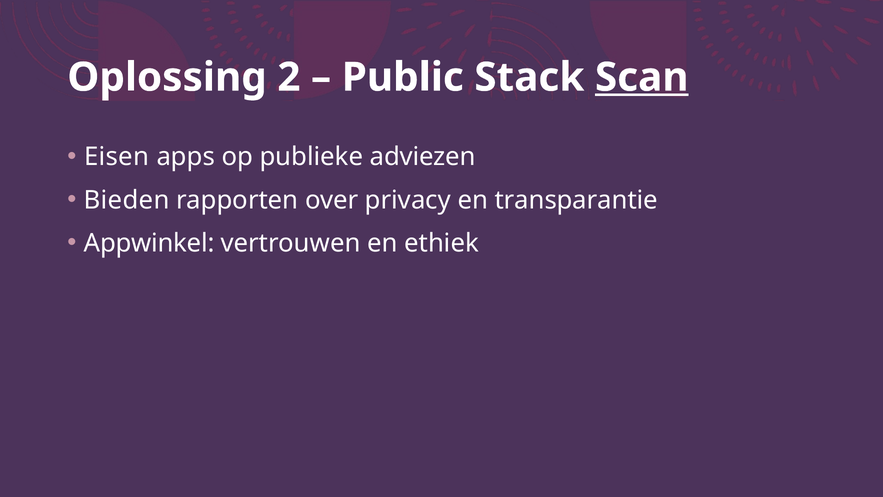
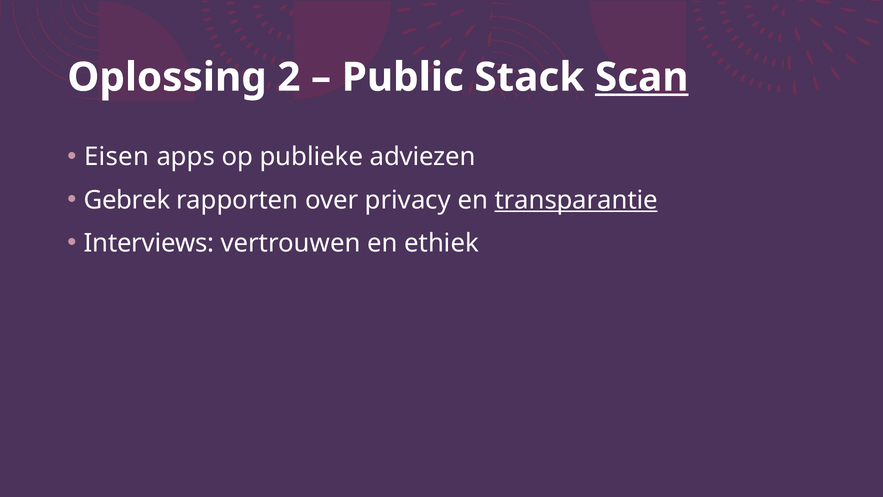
Bieden: Bieden -> Gebrek (127, 200)
transparantie underline: none -> present (576, 200)
Appwinkel: Appwinkel -> Interviews (149, 243)
